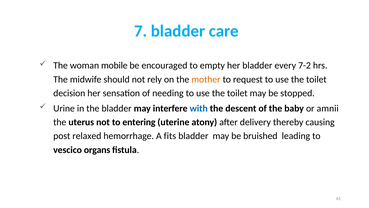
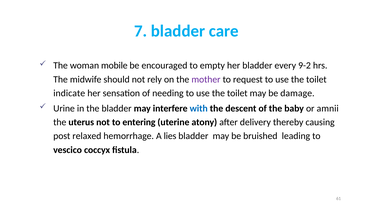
7-2: 7-2 -> 9-2 (305, 65)
mother colour: orange -> purple (206, 79)
decision: decision -> indicate (69, 93)
stopped: stopped -> damage (297, 93)
fits: fits -> lies (170, 136)
organs: organs -> coccyx (97, 150)
